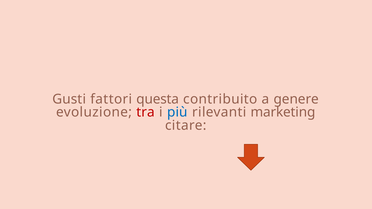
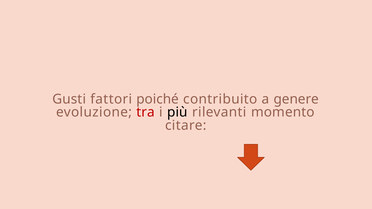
questa: questa -> poiché (158, 99)
più colour: blue -> black (177, 112)
marketing: marketing -> momento (283, 112)
